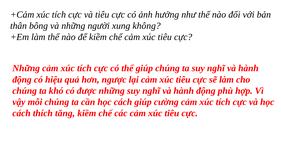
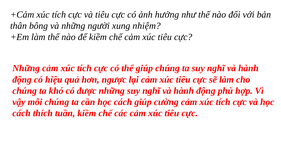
không: không -> nhiệm (147, 26)
tăng: tăng -> tuần (65, 113)
